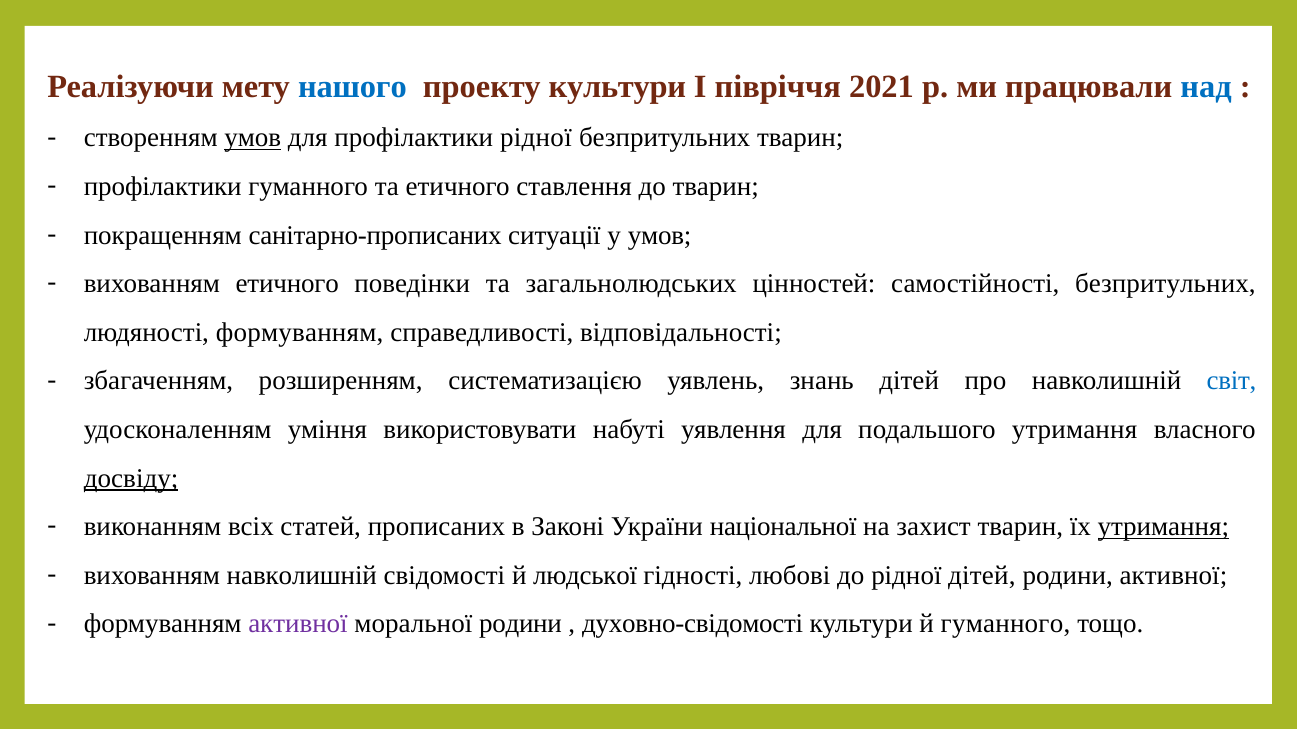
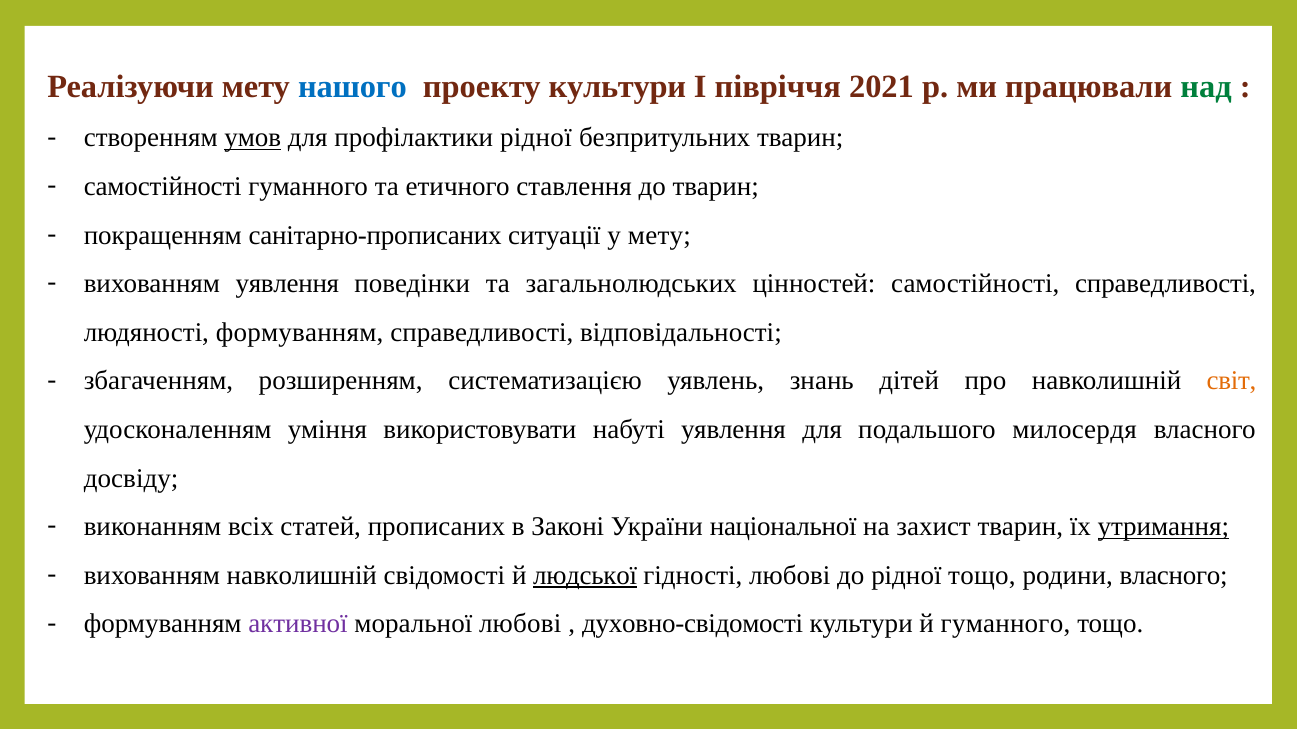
над colour: blue -> green (1206, 87)
профілактики: профілактики -> самостійності (163, 187)
у умов: умов -> мету (659, 235)
вихованням етичного: етичного -> уявлення (287, 284)
самостійності безпритульних: безпритульних -> справедливості (1166, 284)
світ colour: blue -> orange (1232, 381)
подальшого утримання: утримання -> милосердя (1075, 430)
досвіду underline: present -> none (131, 479)
людської underline: none -> present (585, 576)
рідної дітей: дітей -> тощо (982, 576)
родини активної: активної -> власного (1174, 576)
моральної родини: родини -> любові (520, 624)
